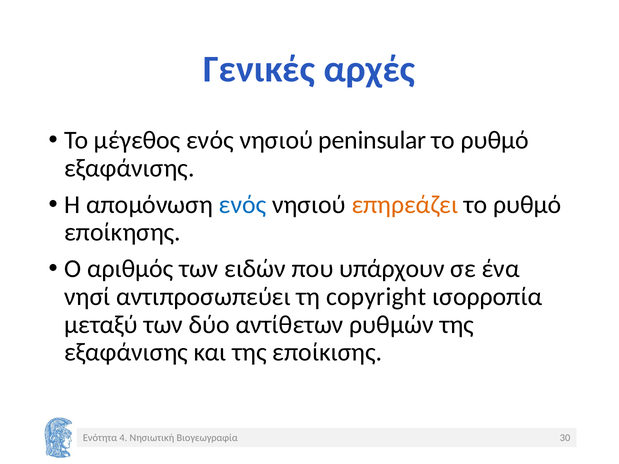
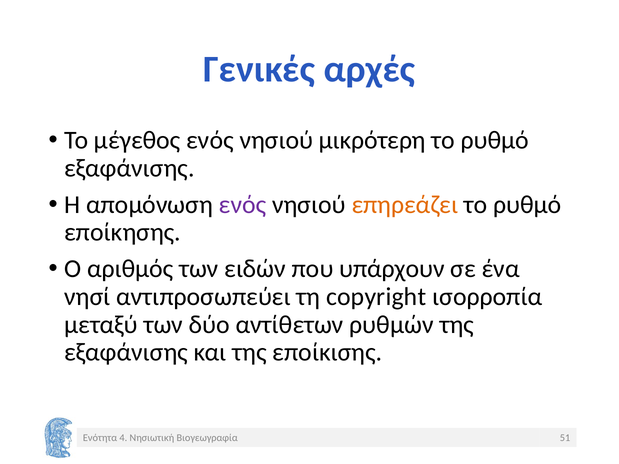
peninsular: peninsular -> μικρότερη (372, 140)
ενός colour: blue -> purple (243, 205)
30: 30 -> 51 (565, 438)
